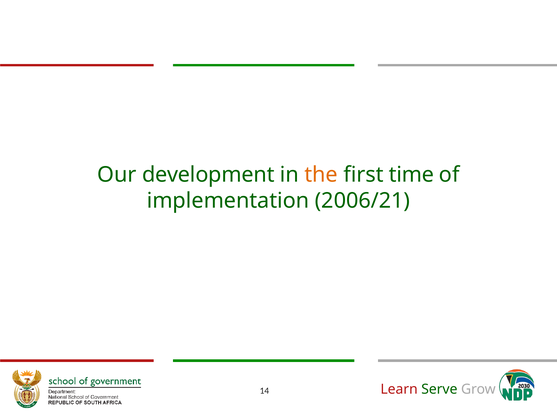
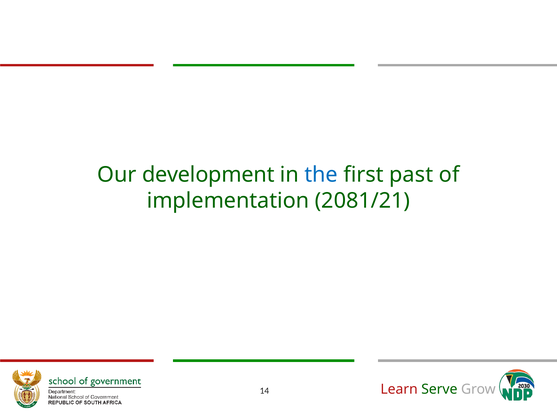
the colour: orange -> blue (321, 175)
time: time -> past (411, 175)
2006/21: 2006/21 -> 2081/21 (362, 201)
